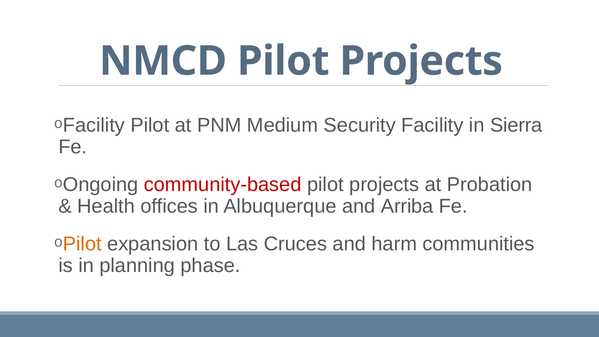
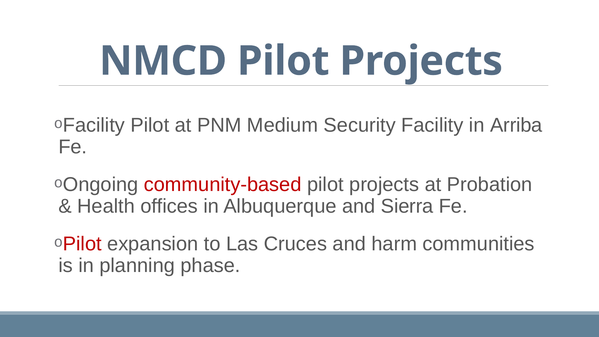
Sierra: Sierra -> Arriba (516, 125)
Arriba: Arriba -> Sierra (407, 206)
Pilot colour: orange -> red (82, 244)
